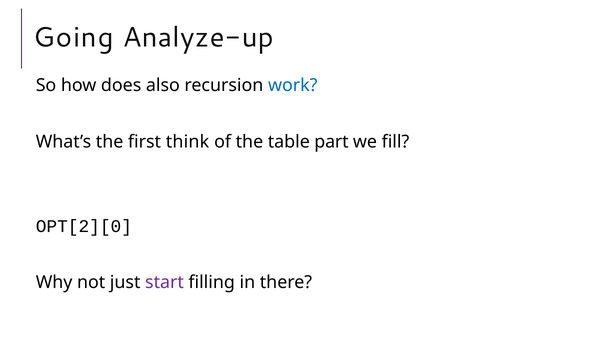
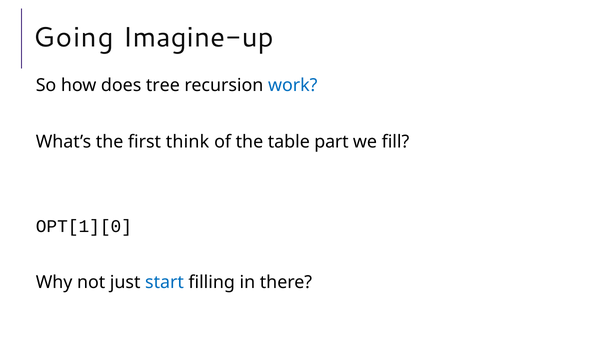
Analyze-up: Analyze-up -> Imagine-up (198, 37)
also: also -> tree (163, 85)
OPT[2][0: OPT[2][0 -> OPT[1][0 (84, 226)
start colour: purple -> blue (164, 283)
